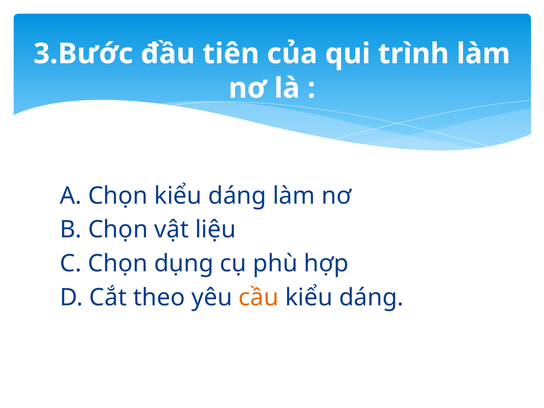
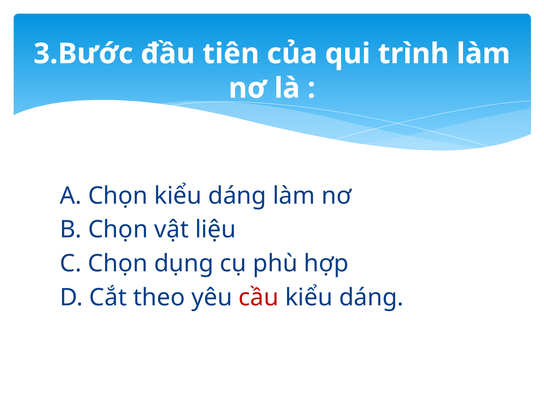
cầu colour: orange -> red (259, 297)
